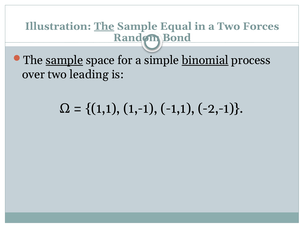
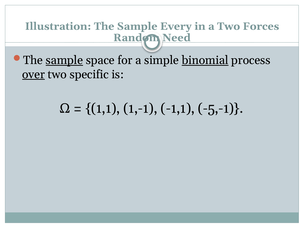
The underline: present -> none (104, 26)
Equal: Equal -> Every (176, 26)
Bond: Bond -> Need (176, 38)
over underline: none -> present (34, 74)
leading: leading -> specific (89, 74)
-2,-1: -2,-1 -> -5,-1 (221, 108)
